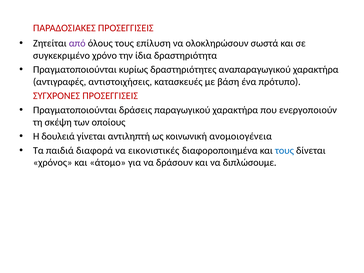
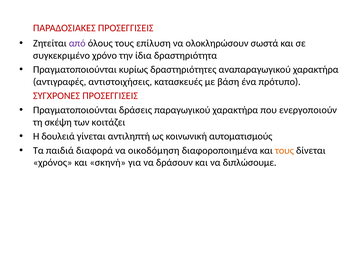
οποίους: οποίους -> κοιτάζει (108, 122)
ανομοιογένεια: ανομοιογένεια -> αυτοματισμούς (241, 136)
εικονιστικές: εικονιστικές -> οικοδόμηση (154, 151)
τους colour: blue -> orange (284, 151)
άτομο: άτομο -> σκηνή (108, 163)
